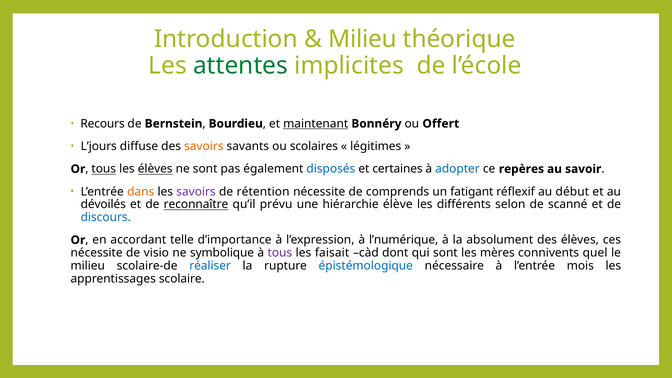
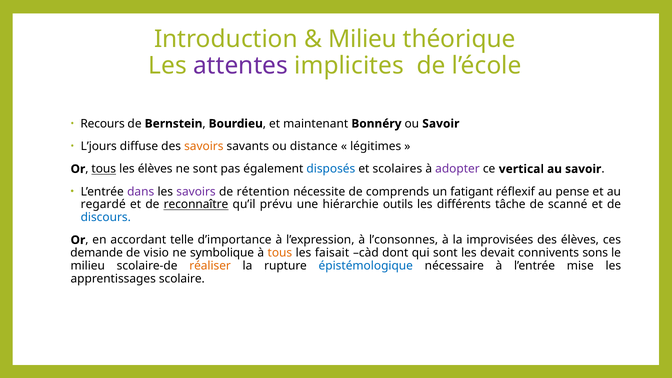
attentes colour: green -> purple (241, 65)
maintenant underline: present -> none (316, 124)
ou Offert: Offert -> Savoir (441, 124)
scolaires: scolaires -> distance (314, 146)
élèves underline: present -> none (155, 169)
certaines: certaines -> scolaires (397, 169)
adopter colour: blue -> purple (457, 169)
repères: repères -> vertical (521, 169)
dans colour: orange -> purple (141, 192)
début: début -> pense (572, 192)
dévoilés: dévoilés -> regardé (103, 205)
élève: élève -> outils (398, 205)
selon: selon -> tâche (510, 205)
l’numérique: l’numérique -> l’consonnes (404, 240)
absolument: absolument -> improvisées (500, 240)
nécessite: nécessite -> demande (97, 253)
tous colour: purple -> orange (280, 253)
mères: mères -> devait (497, 253)
quel: quel -> sons (595, 253)
réaliser colour: blue -> orange (210, 266)
mois: mois -> mise (580, 266)
